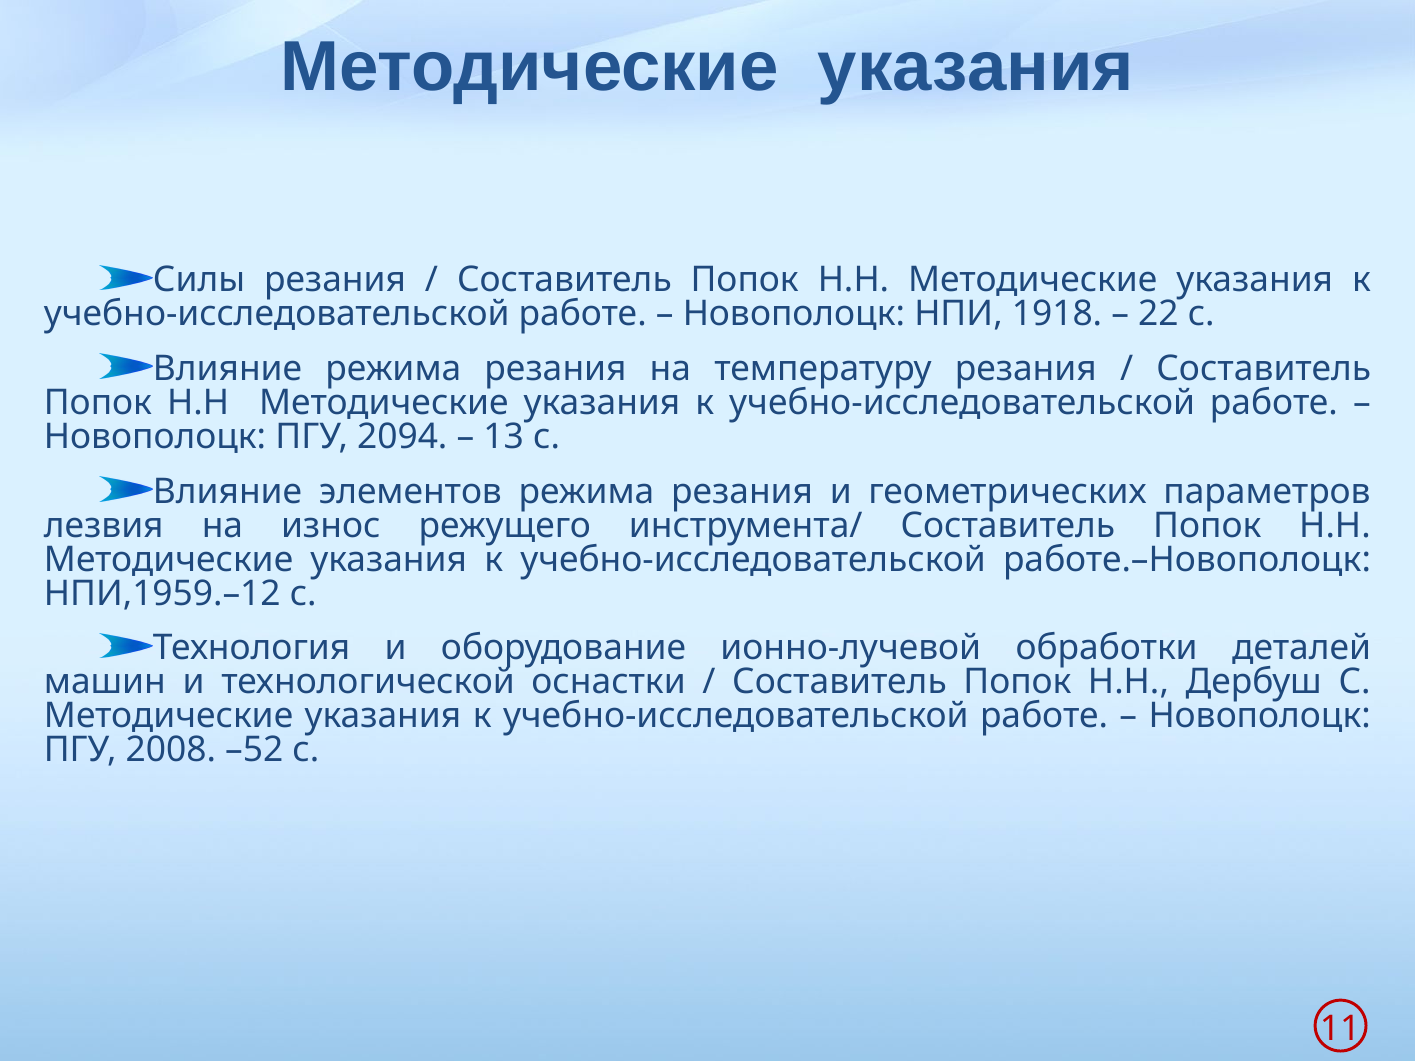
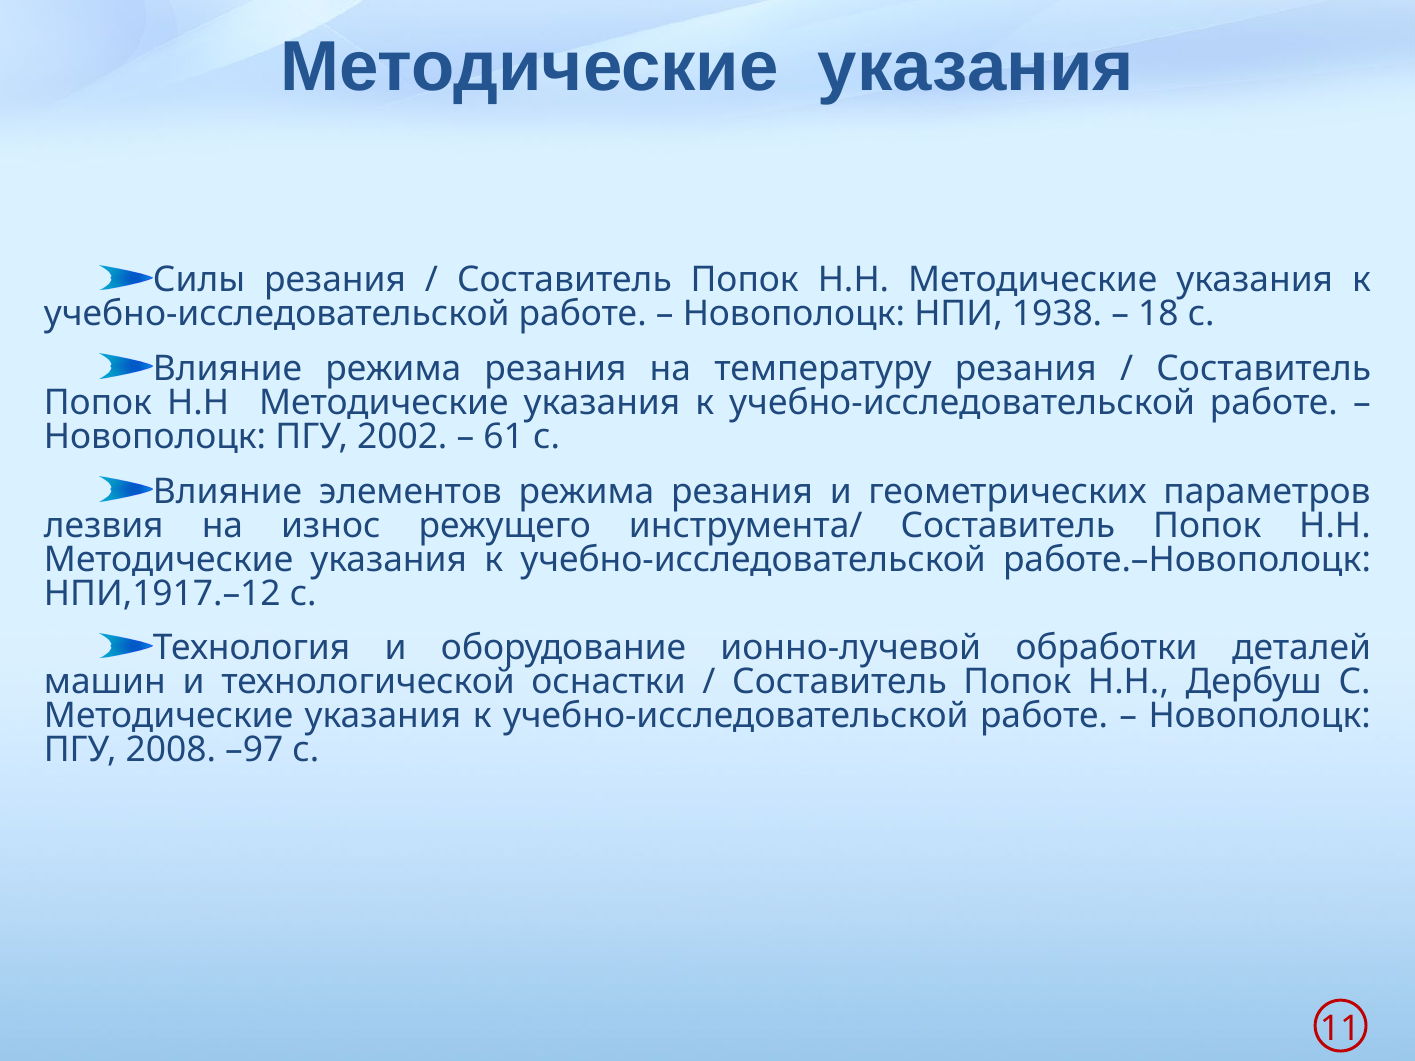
1918: 1918 -> 1938 (1057, 314)
22: 22 -> 18 (1158, 314)
2094: 2094 -> 2002 (402, 437)
13: 13 -> 61 (504, 437)
НПИ,1959.–12: НПИ,1959.–12 -> НПИ,1917.–12 (162, 594)
–52: –52 -> –97 (254, 750)
